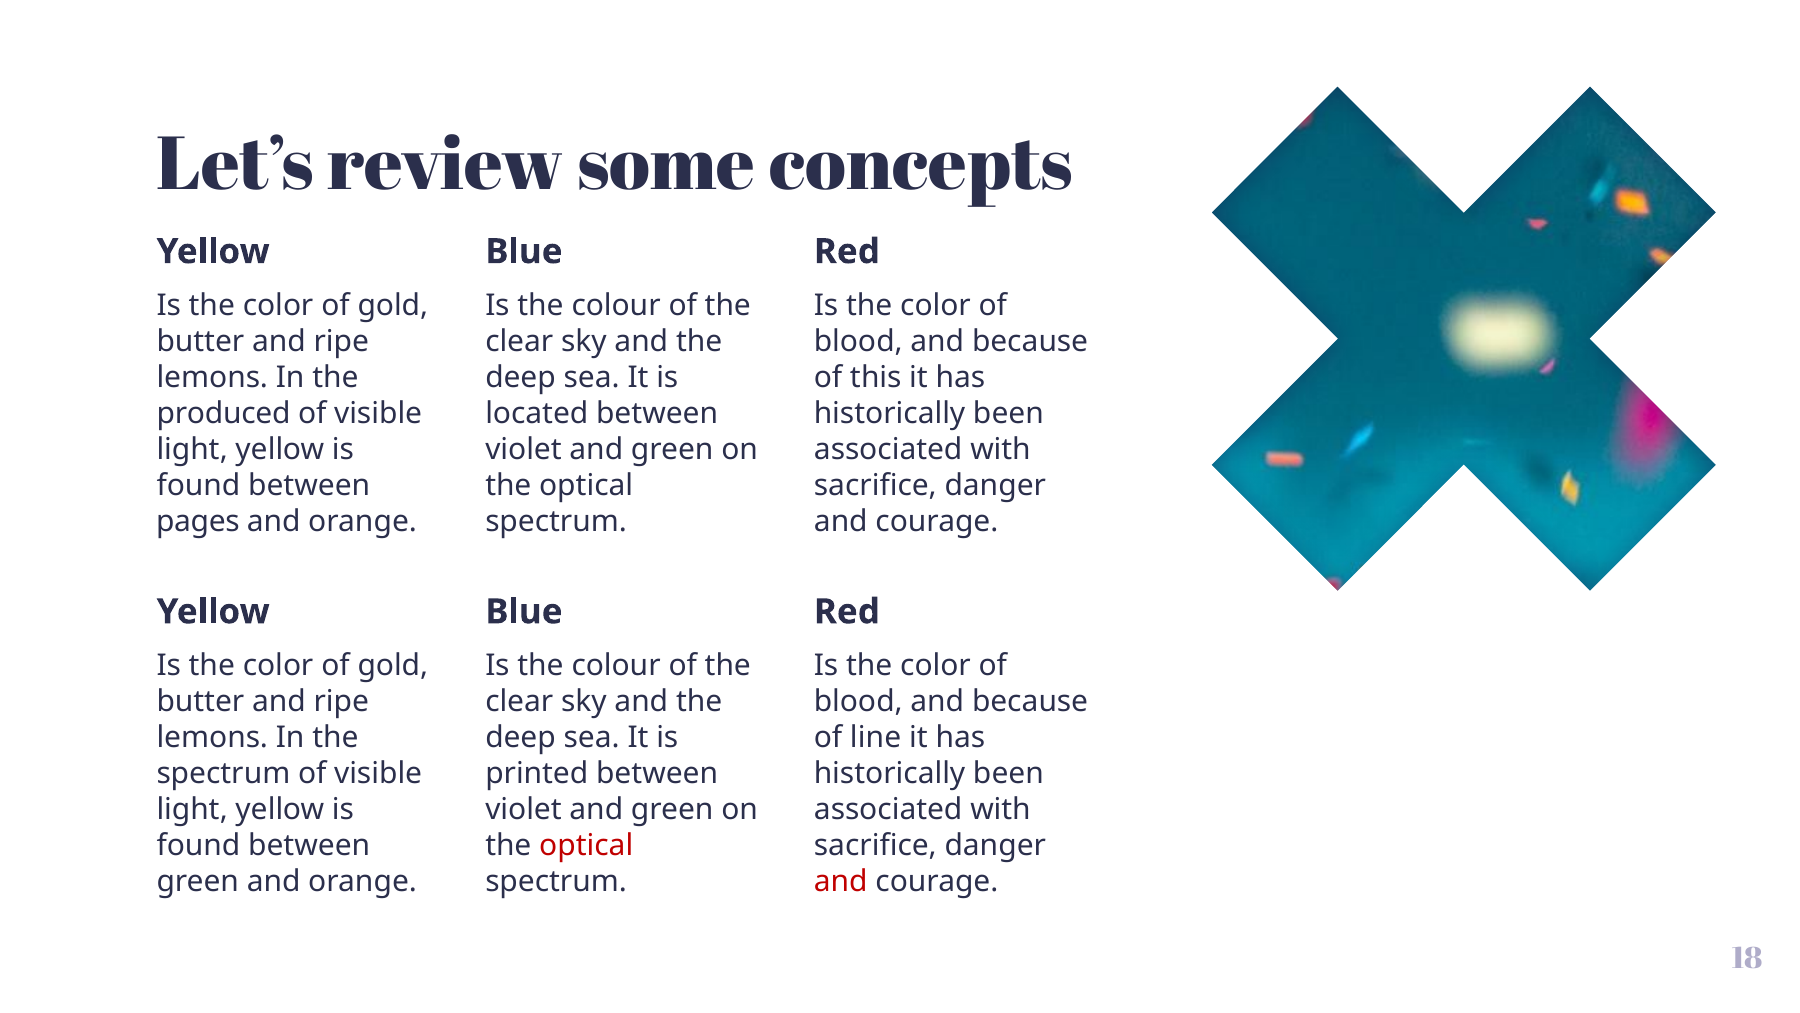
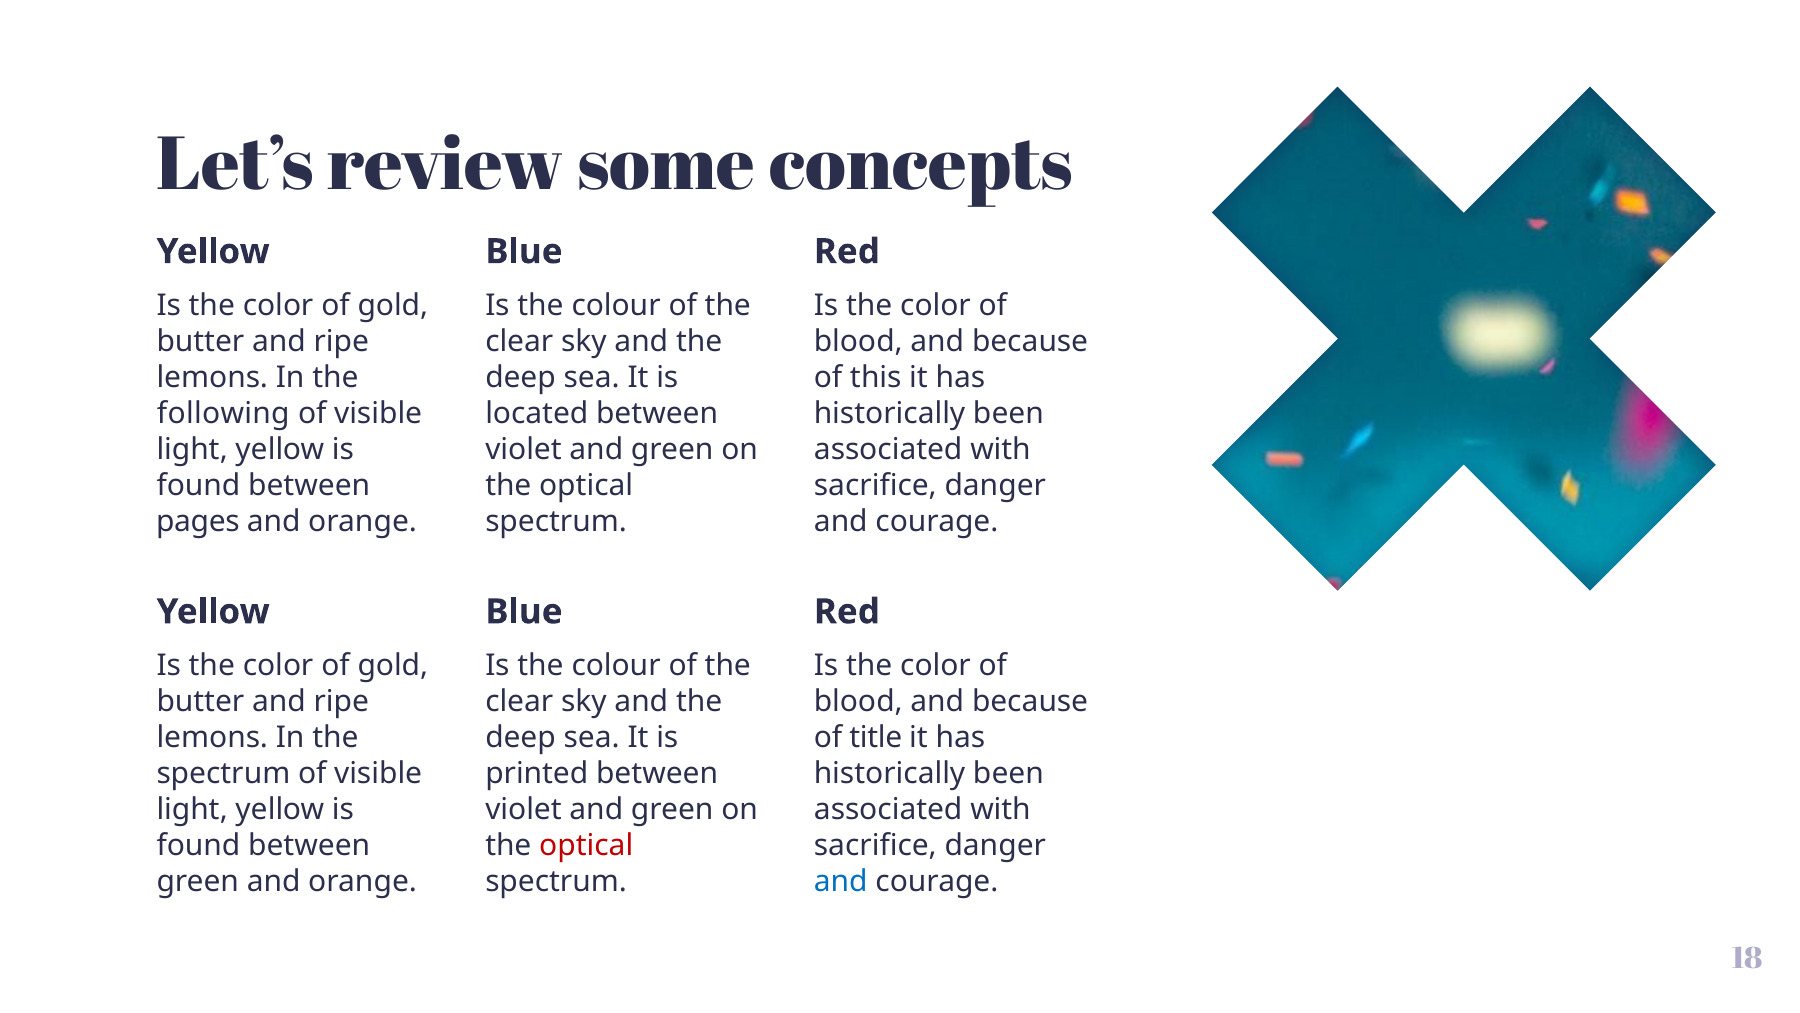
produced: produced -> following (223, 413)
line: line -> title (876, 737)
and colour: red -> blue (841, 881)
